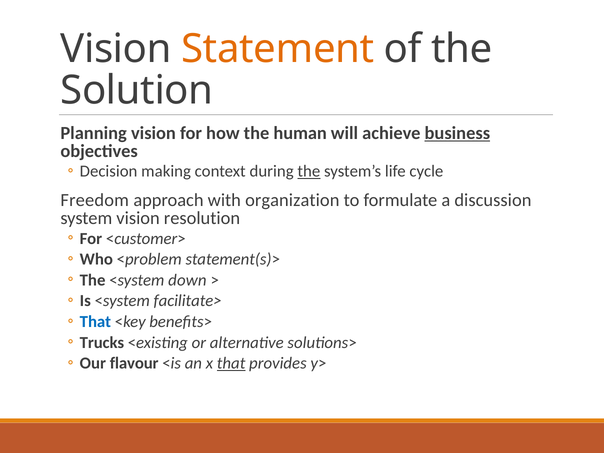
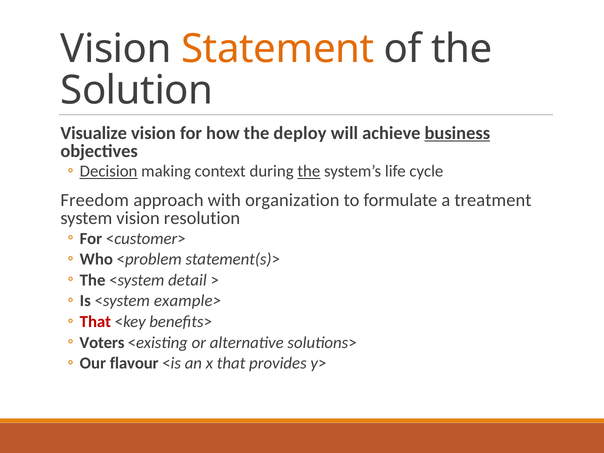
Planning: Planning -> Visualize (94, 133)
human: human -> deploy (300, 133)
Decision underline: none -> present (109, 171)
discussion: discussion -> treatment (493, 200)
down: down -> detail (187, 280)
facilitate>: facilitate> -> example> (188, 301)
That colour: blue -> red (95, 322)
Trucks: Trucks -> Voters (102, 343)
that underline: present -> none (231, 363)
